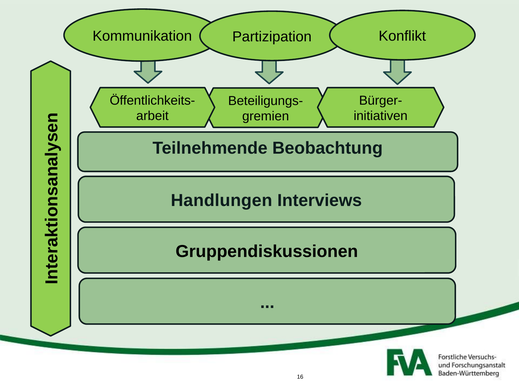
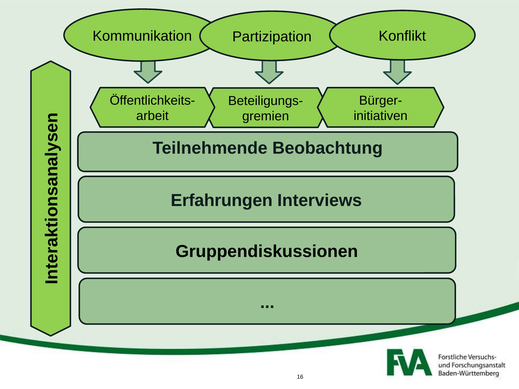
Handlungen: Handlungen -> Erfahrungen (222, 201)
